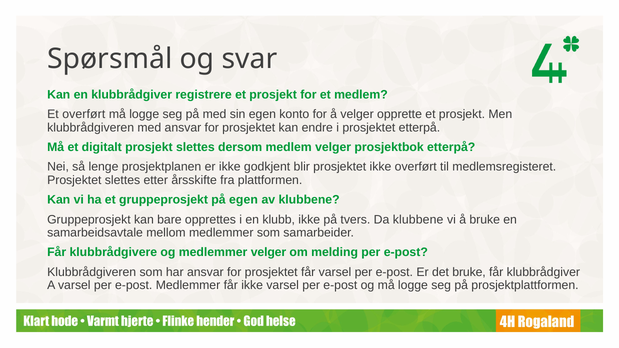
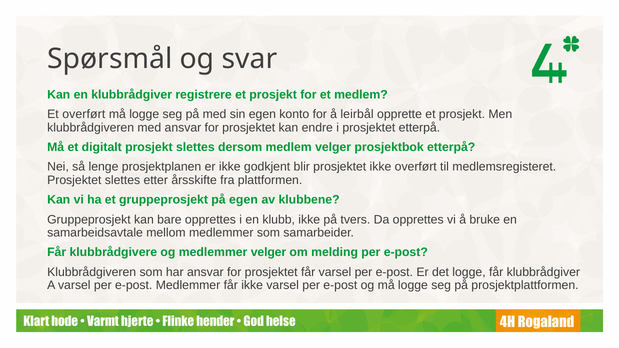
å velger: velger -> leirbål (357, 114)
Da klubbene: klubbene -> opprettes (418, 220)
det bruke: bruke -> logge (469, 272)
